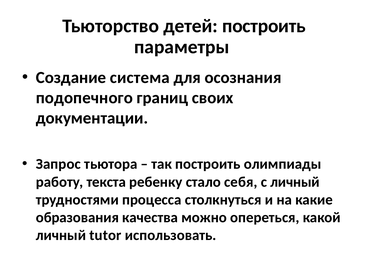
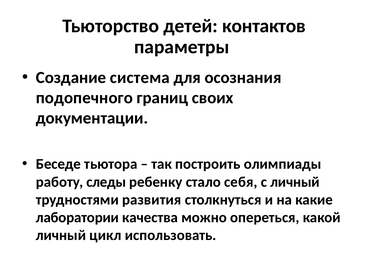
детей построить: построить -> контактов (264, 26)
Запрос: Запрос -> Беседе (58, 164)
текста: текста -> следы (106, 182)
процесса: процесса -> развития (152, 200)
образования: образования -> лаборатории (77, 217)
tutor: tutor -> цикл (105, 235)
